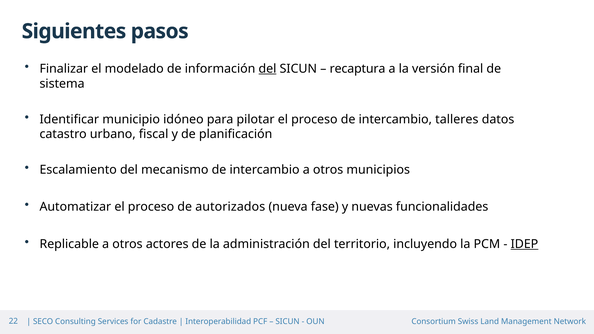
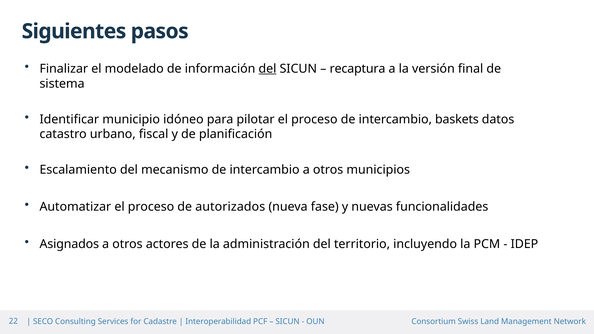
talleres: talleres -> baskets (457, 119)
Replicable: Replicable -> Asignados (69, 244)
IDEP underline: present -> none (524, 244)
